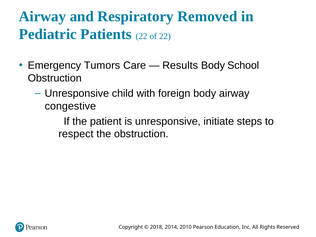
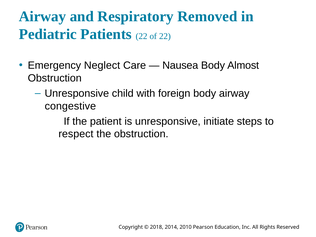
Tumors: Tumors -> Neglect (102, 66)
Results: Results -> Nausea (180, 66)
School: School -> Almost (243, 66)
